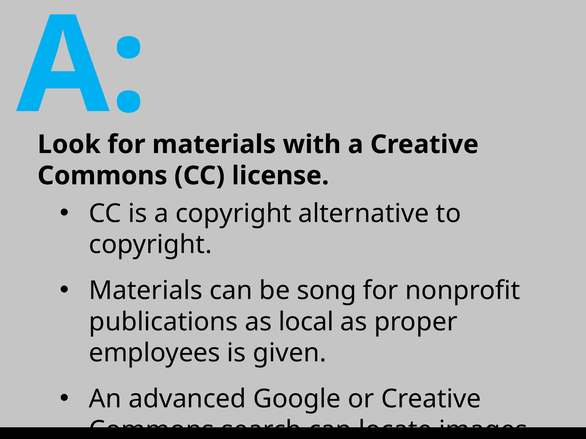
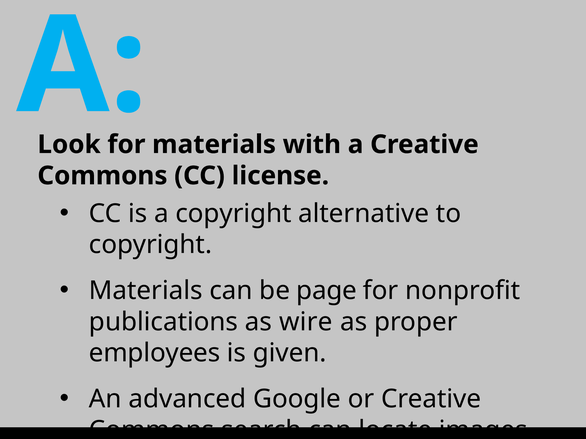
song: song -> page (327, 291)
local: local -> wire (306, 322)
